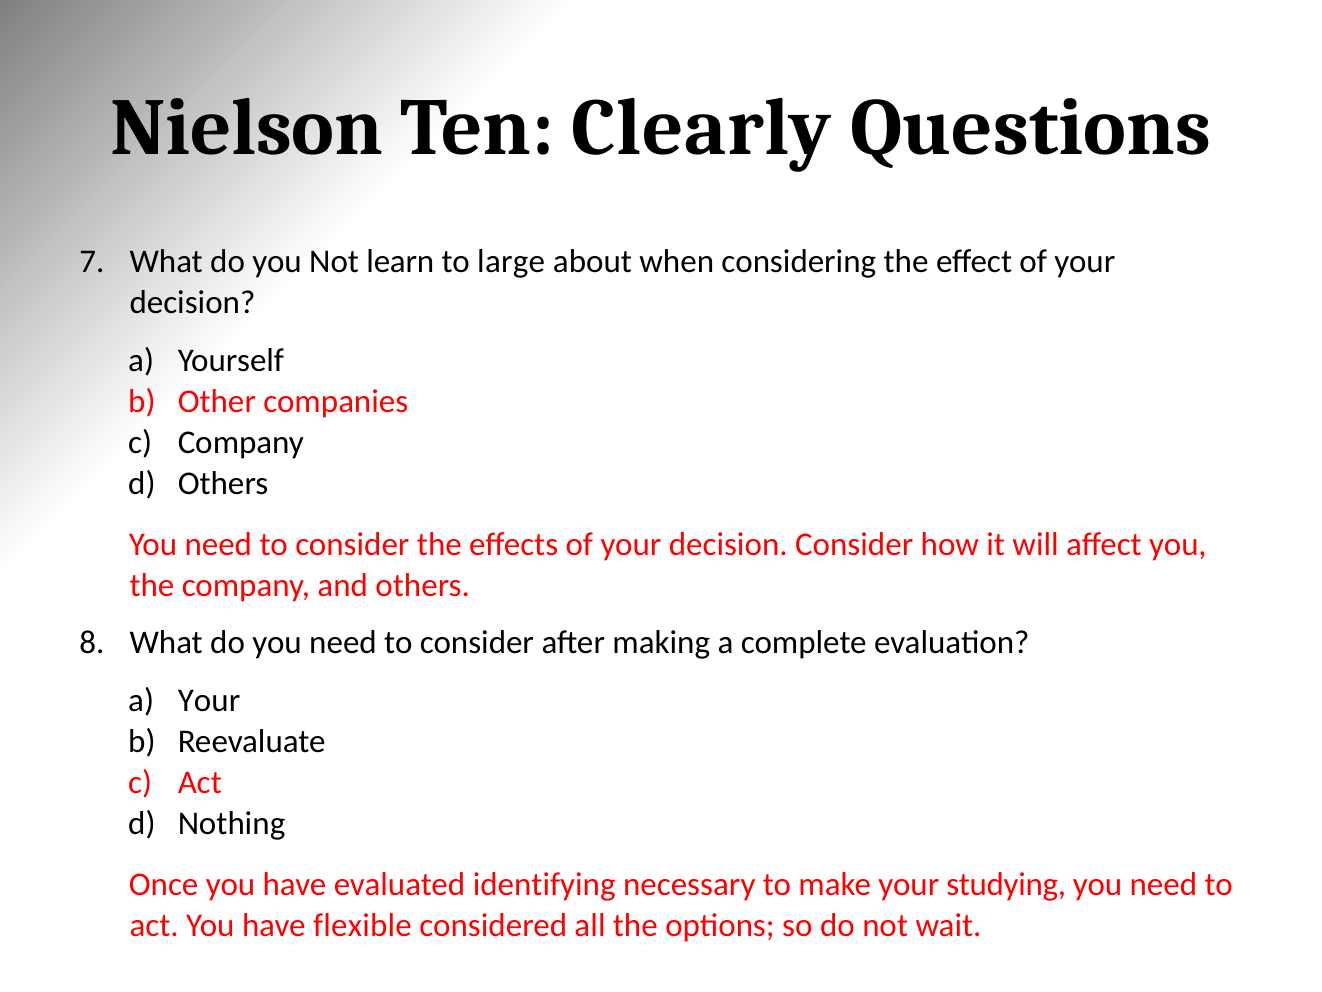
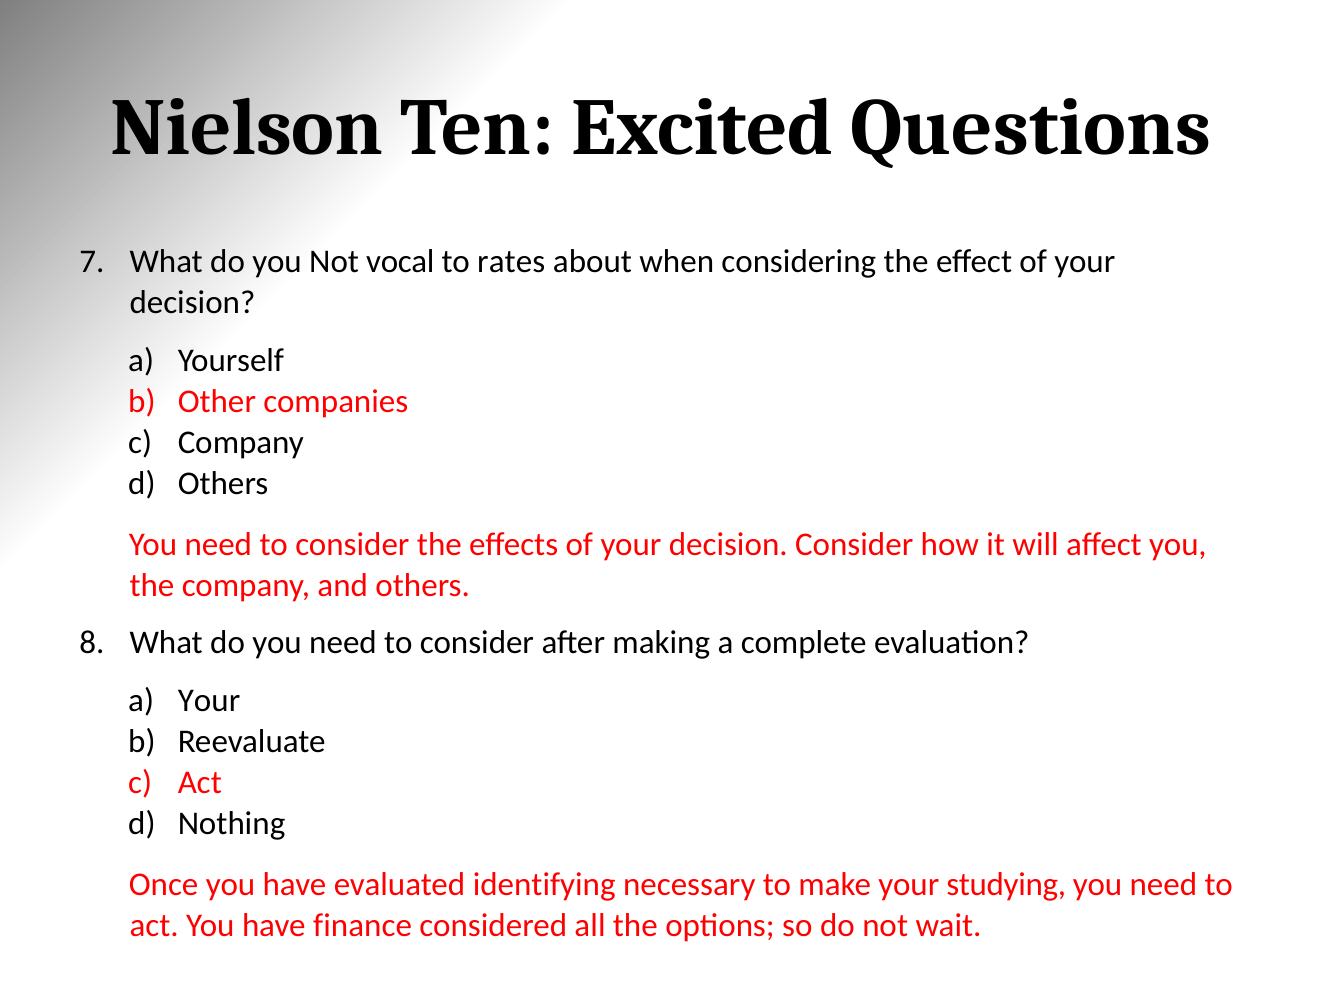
Clearly: Clearly -> Excited (702, 128)
learn: learn -> vocal (400, 261)
large: large -> rates (511, 261)
flexible: flexible -> finance (363, 925)
